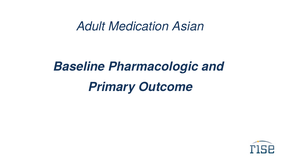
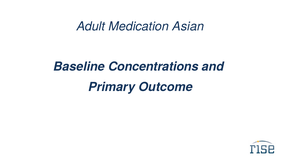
Pharmacologic: Pharmacologic -> Concentrations (153, 67)
